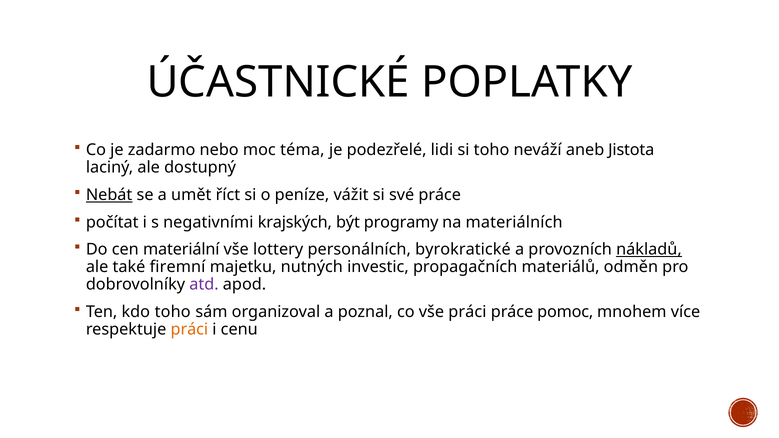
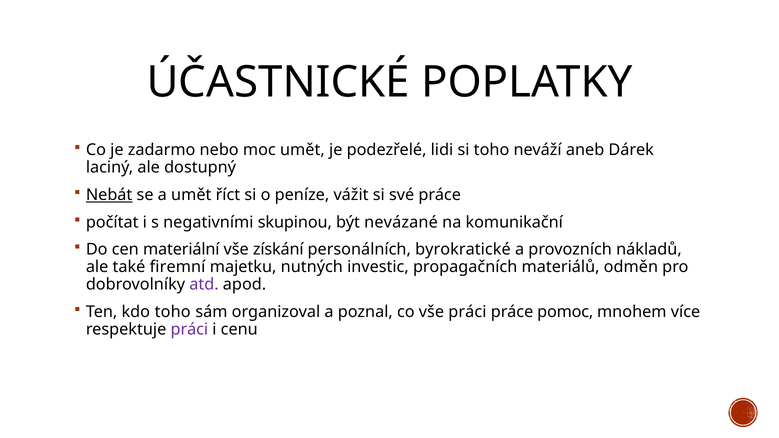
moc téma: téma -> umět (302, 150)
Jistota: Jistota -> Dárek (631, 150)
krajských: krajských -> skupinou (295, 222)
programy: programy -> nevázané (401, 222)
materiálních: materiálních -> komunikační (514, 222)
lottery: lottery -> získání (278, 250)
nákladů underline: present -> none (649, 250)
práci colour: orange -> purple (189, 329)
